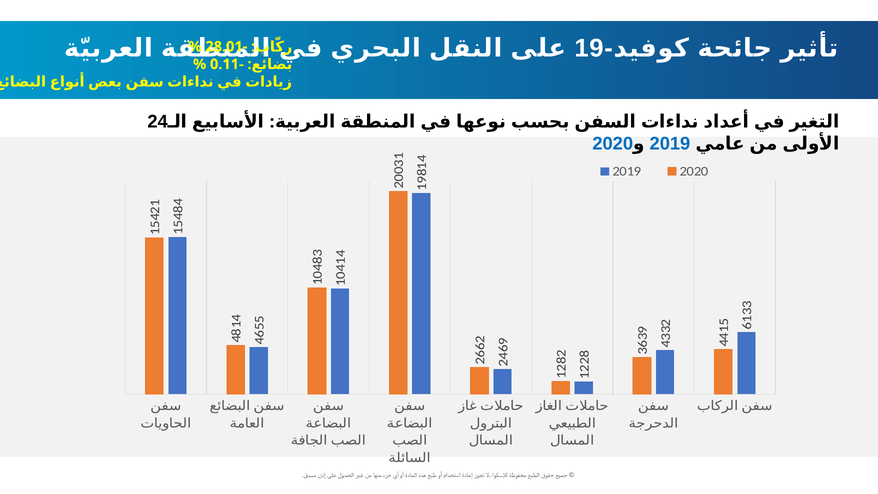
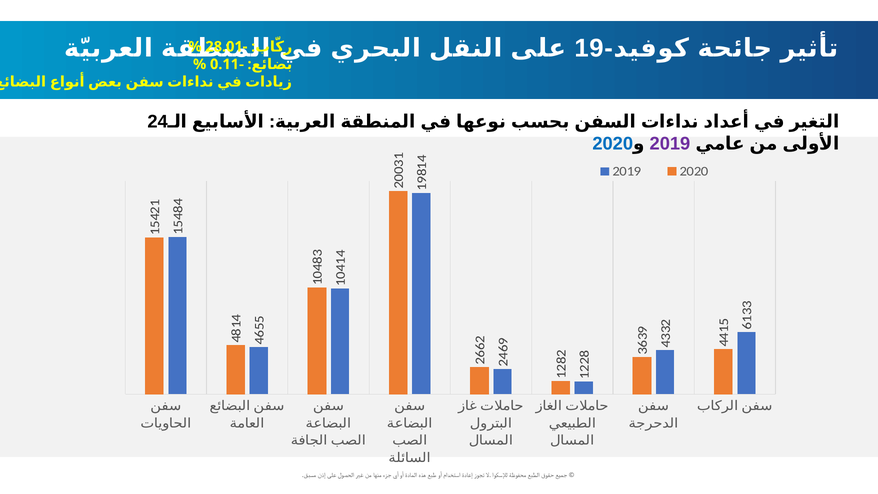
2019 colour: blue -> purple (670, 143)
